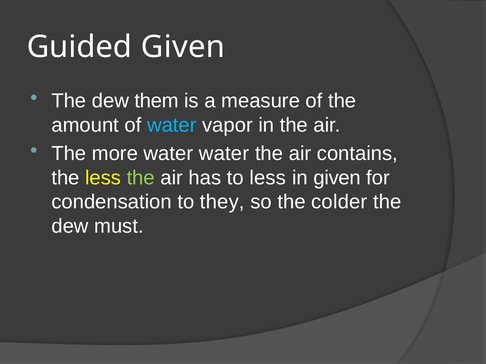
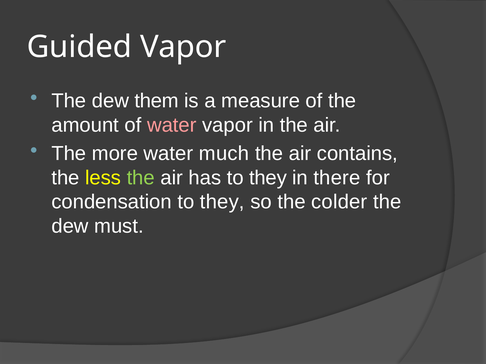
Guided Given: Given -> Vapor (183, 47)
water colour: light blue -> pink (172, 125)
water water: water -> much (224, 154)
has to less: less -> they (268, 178)
in given: given -> there (337, 178)
